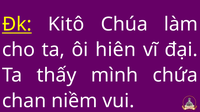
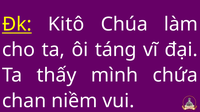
hiên: hiên -> táng (116, 50)
